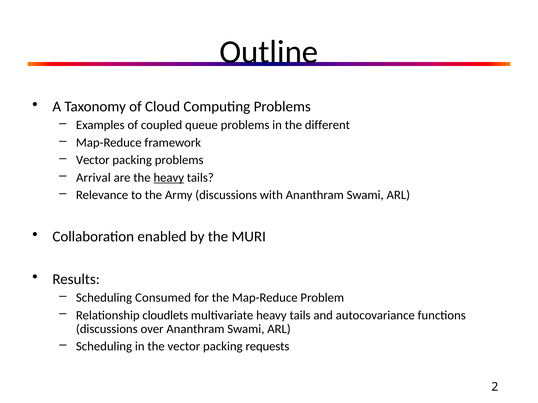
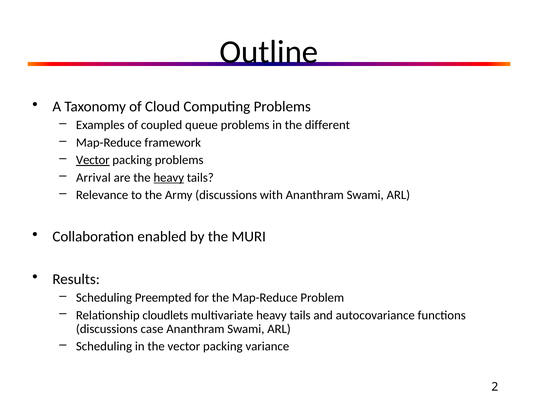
Vector underline: none -> present (93, 160)
Consumed: Consumed -> Preempted (163, 298)
over: over -> case (152, 329)
requests: requests -> variance (267, 347)
